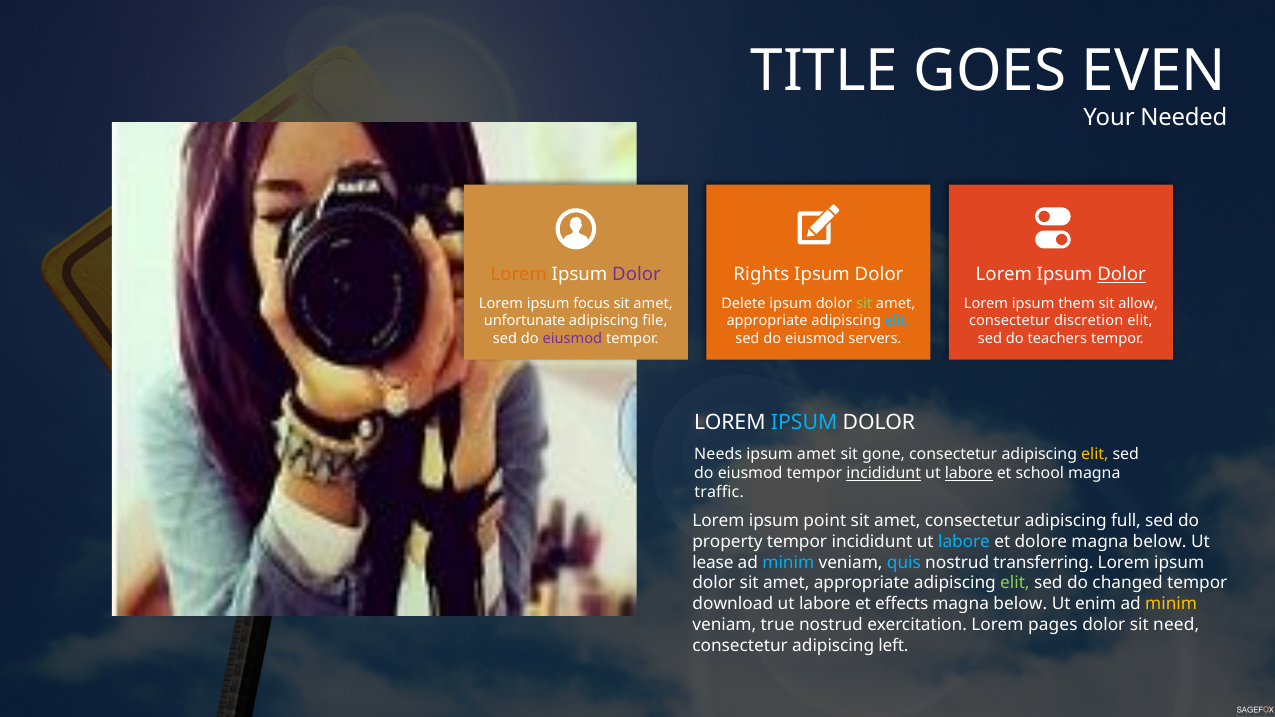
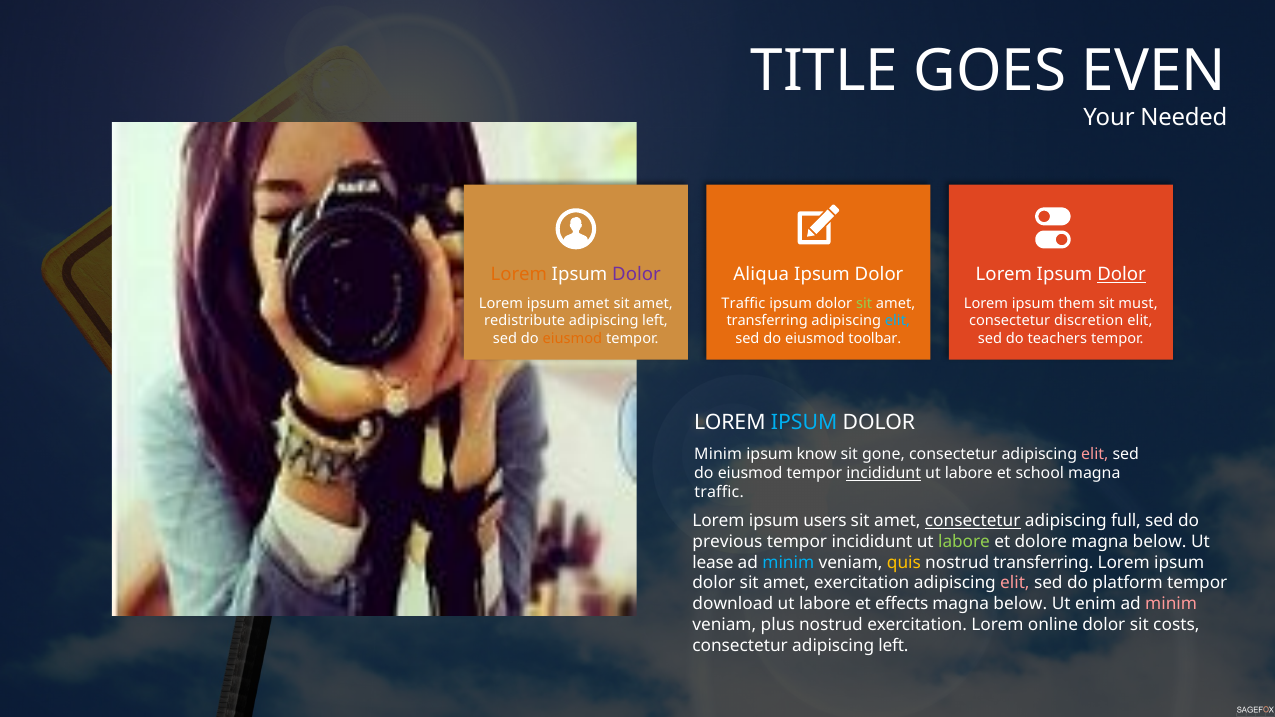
Rights: Rights -> Aliqua (761, 274)
ipsum focus: focus -> amet (591, 304)
Delete: Delete -> Traffic (743, 304)
allow: allow -> must (1138, 304)
unfortunate: unfortunate -> redistribute (525, 321)
file: file -> left (655, 321)
appropriate: appropriate -> transferring (767, 321)
eiusmod colour: purple -> orange (572, 339)
servers: servers -> toolbar (875, 339)
Needs: Needs -> Minim (718, 455)
ipsum amet: amet -> know (817, 455)
elit colour: yellow -> pink (1095, 455)
labore underline: present -> none (969, 474)
point: point -> users (825, 521)
consectetur underline: none -> present (973, 521)
property: property -> previous (727, 542)
labore colour: light blue -> light green (964, 542)
quis colour: light blue -> yellow (904, 563)
appropriate: appropriate -> exercitation (862, 583)
elit colour: light green -> pink (1015, 583)
changed: changed -> platform (1128, 583)
minim colour: yellow -> pink (1171, 604)
true: true -> plus (778, 625)
pages: pages -> online (1053, 625)
need: need -> costs (1176, 625)
